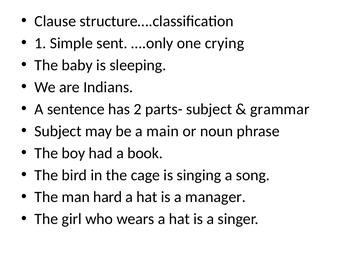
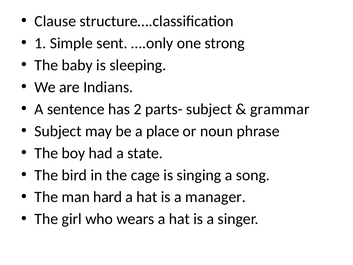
crying: crying -> strong (225, 43)
main: main -> place (163, 131)
book: book -> state (145, 153)
